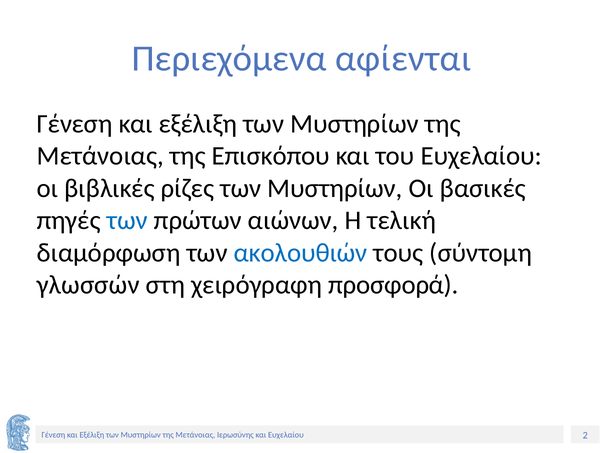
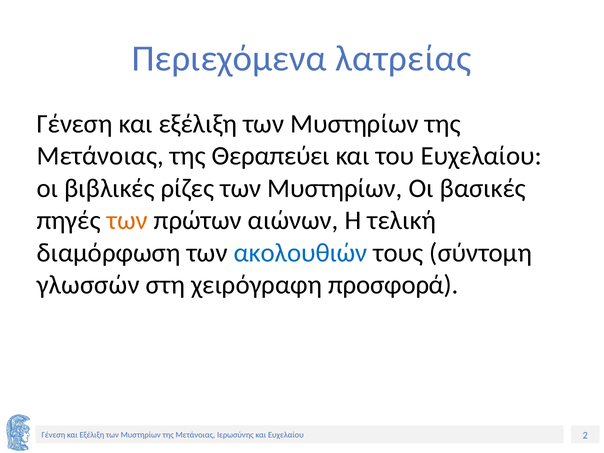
αφίενται: αφίενται -> λατρείας (403, 58)
Επισκόπου: Επισκόπου -> Θεραπεύει (271, 156)
των colour: blue -> orange (127, 221)
